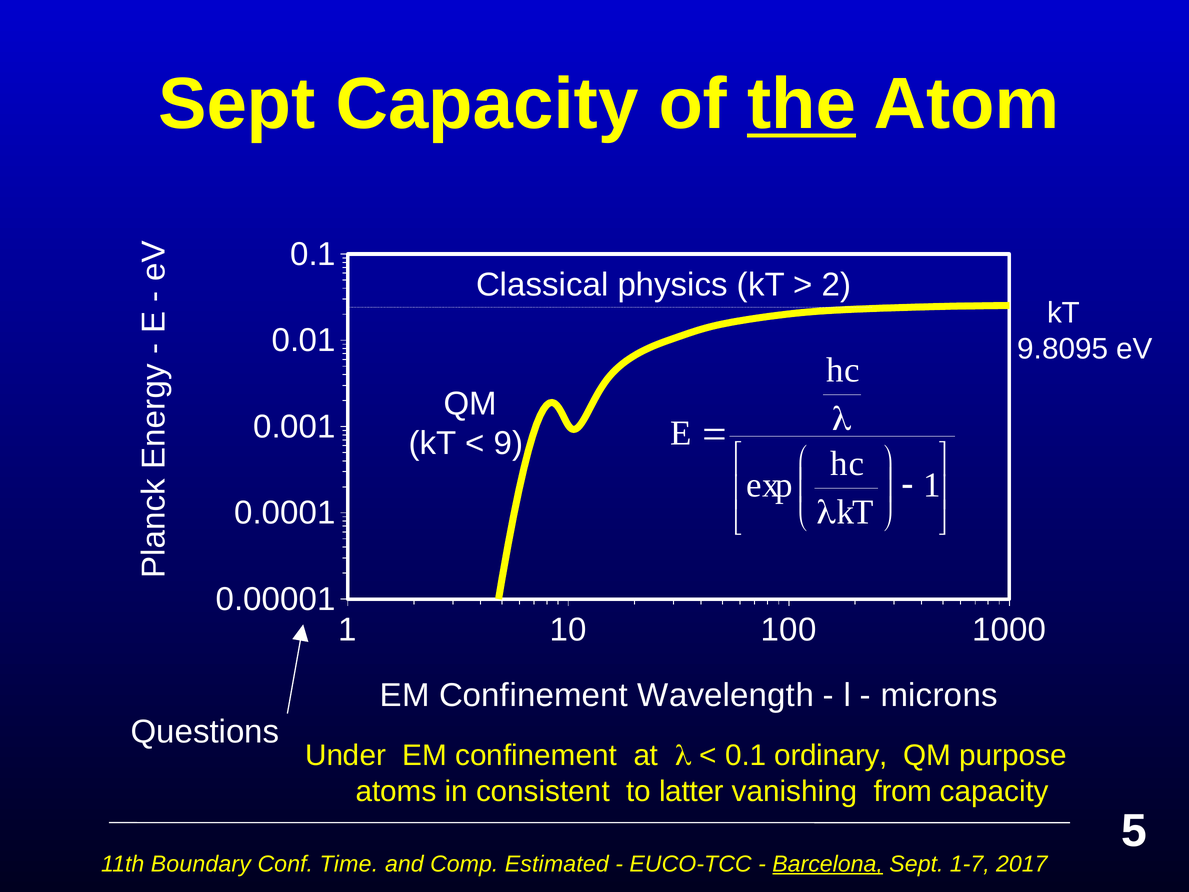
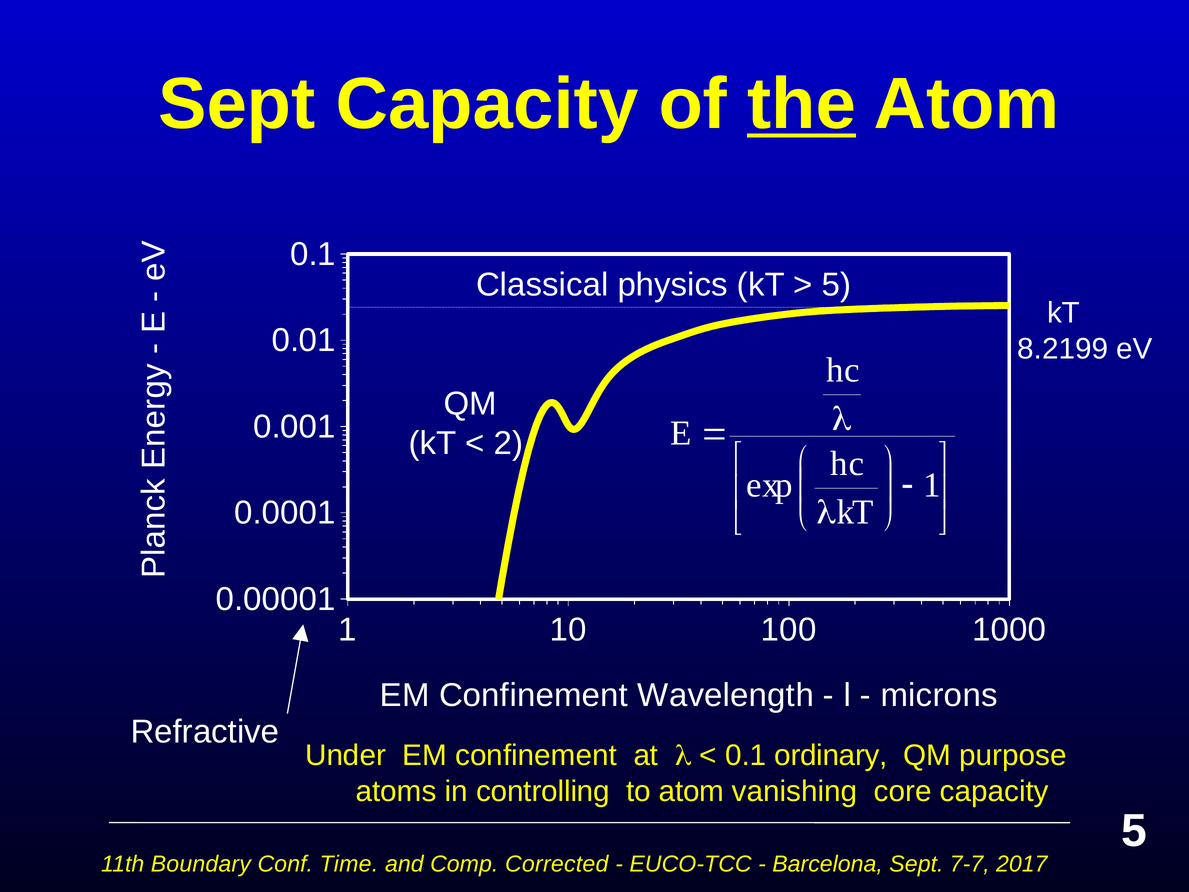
2: 2 -> 5 (837, 285)
9.8095: 9.8095 -> 8.2199 (1063, 349)
9: 9 -> 2 (508, 443)
Questions: Questions -> Refractive (205, 731)
consistent: consistent -> controlling (543, 791)
to latter: latter -> atom (692, 791)
from: from -> core (903, 791)
Estimated: Estimated -> Corrected (557, 864)
Barcelona underline: present -> none (828, 864)
1-7: 1-7 -> 7-7 (970, 864)
